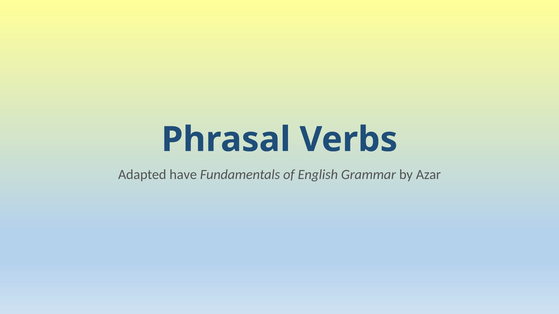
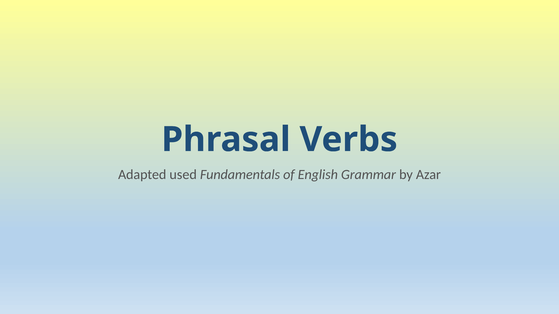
have: have -> used (183, 175)
